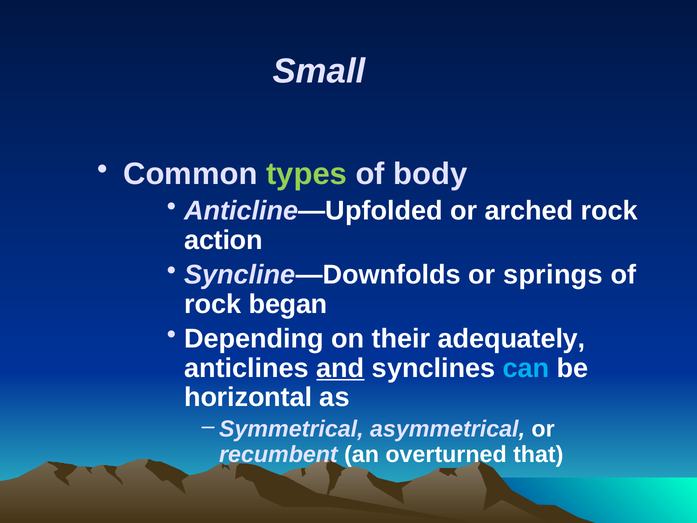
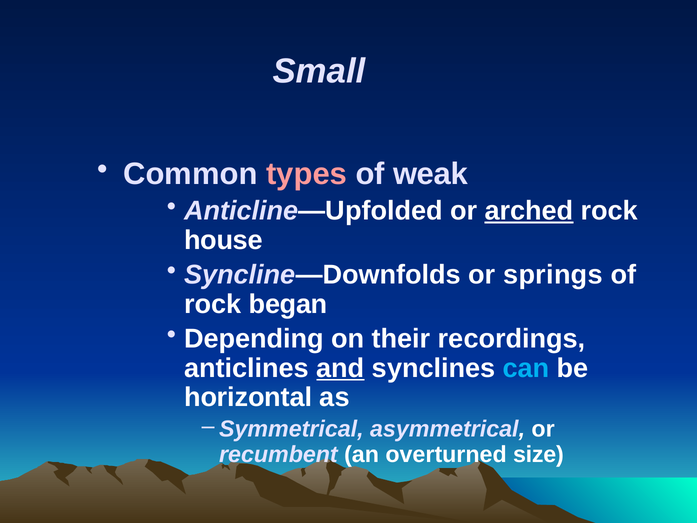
types colour: light green -> pink (307, 174)
body: body -> weak (430, 174)
arched underline: none -> present (529, 211)
action: action -> house (223, 240)
adequately: adequately -> recordings (512, 339)
that: that -> size (538, 454)
